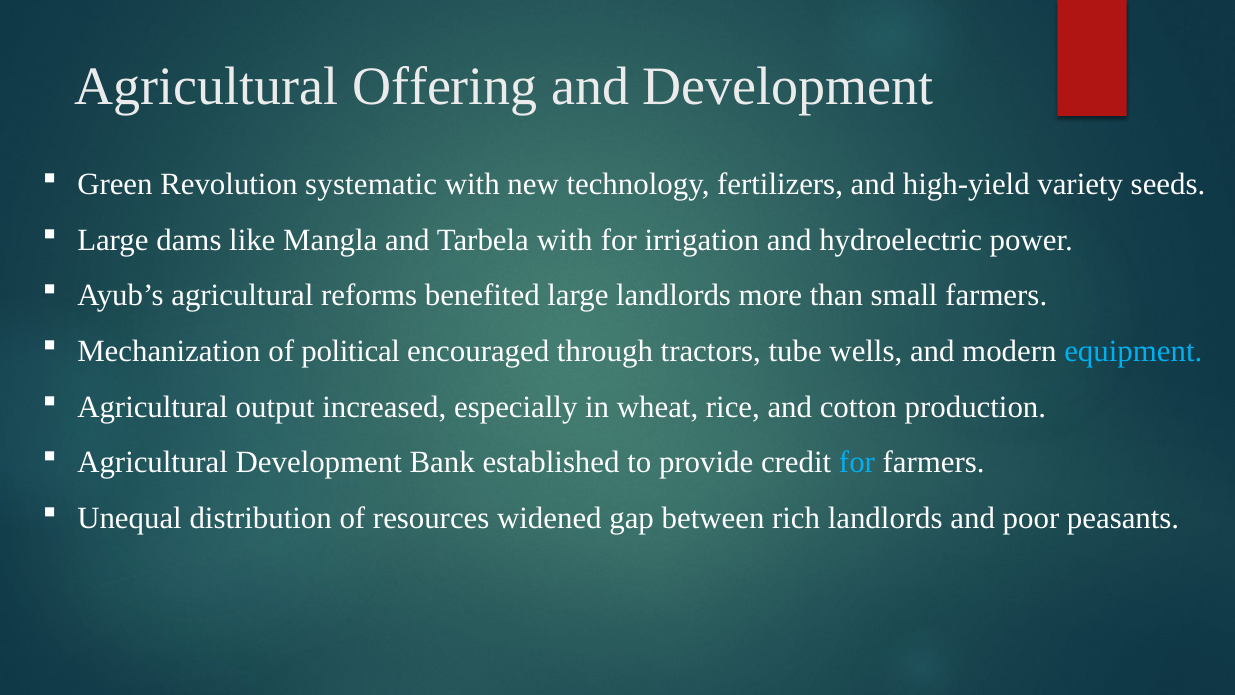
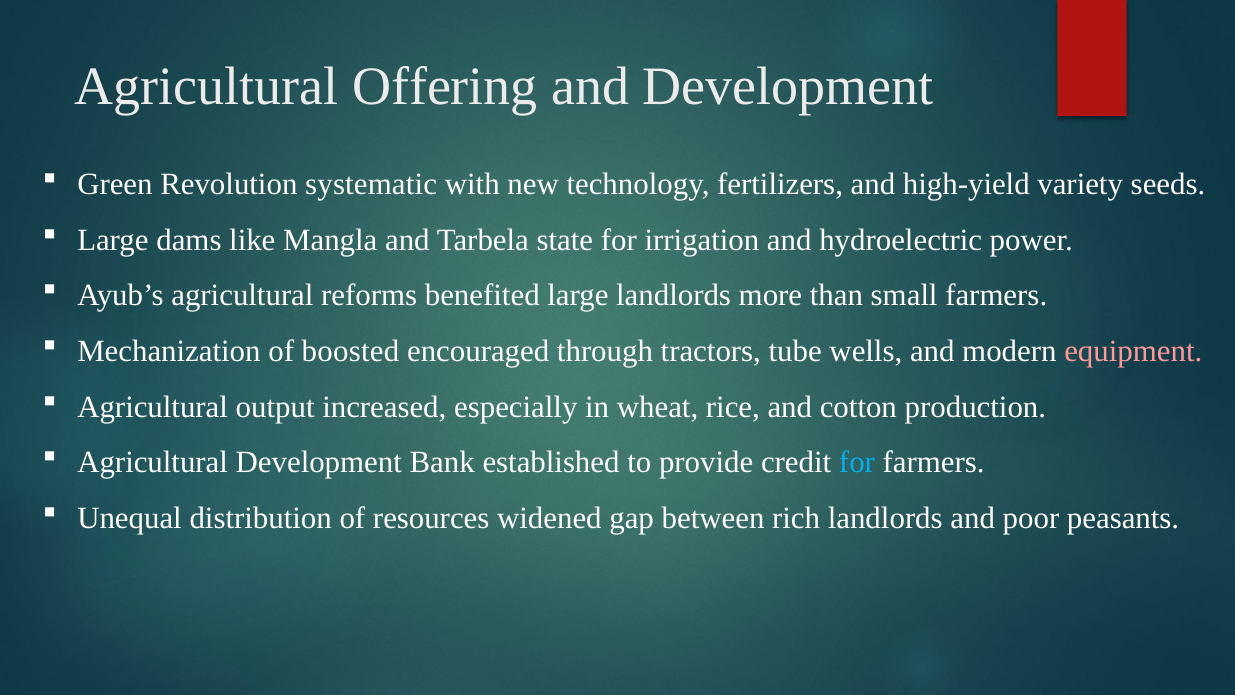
Tarbela with: with -> state (565, 240)
political: political -> boosted (350, 351)
equipment colour: light blue -> pink (1133, 351)
